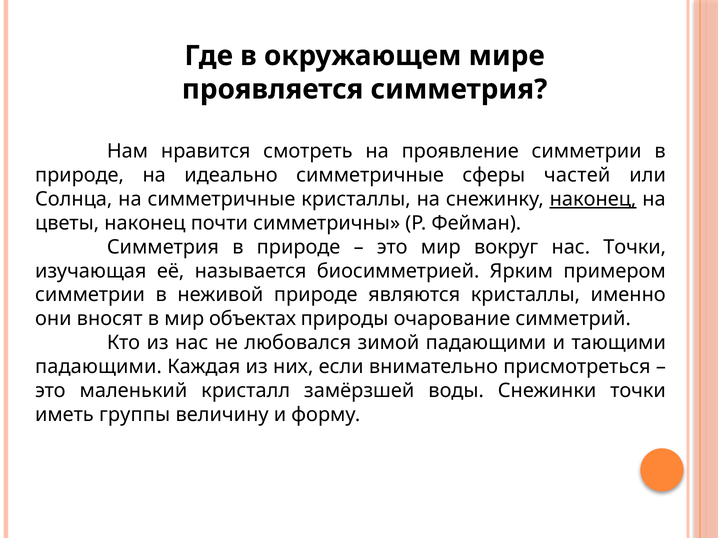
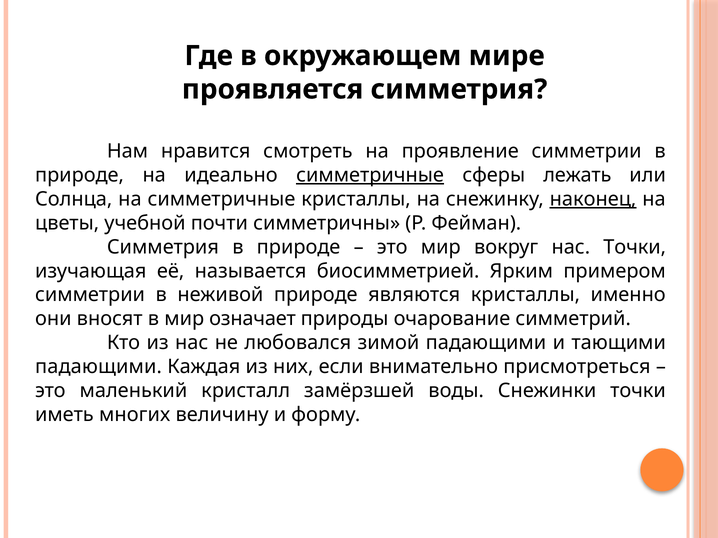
симметричные underline: none -> present (370, 175)
частей: частей -> лежать (577, 175)
цветы наконец: наконец -> учебной (145, 223)
объектах: объектах -> означает (253, 319)
группы: группы -> многих (135, 415)
